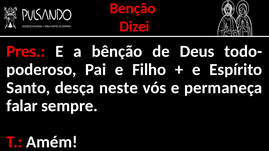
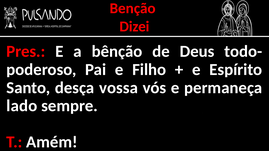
neste: neste -> vossa (118, 88)
falar: falar -> lado (22, 106)
